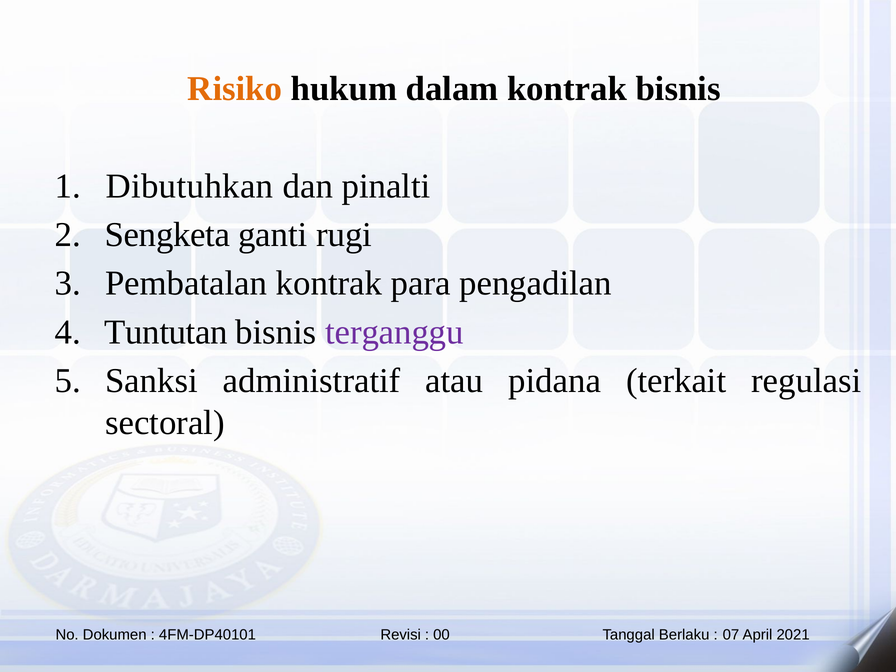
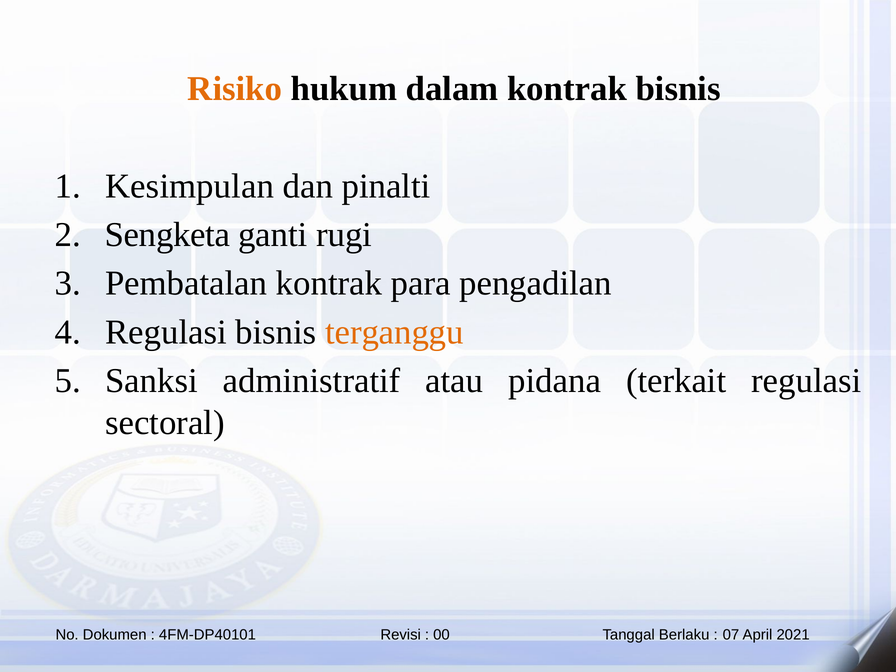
Dibutuhkan: Dibutuhkan -> Kesimpulan (190, 186)
Tuntutan: Tuntutan -> Regulasi (166, 332)
terganggu colour: purple -> orange (394, 332)
